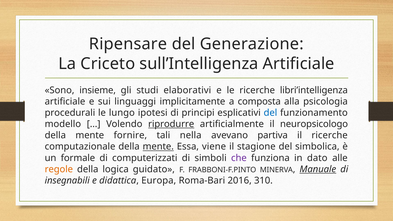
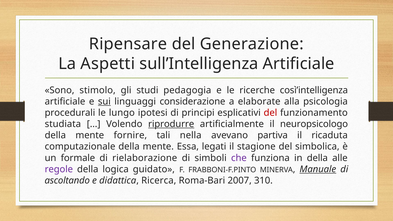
Criceto: Criceto -> Aspetti (108, 64)
insieme: insieme -> stimolo (98, 90)
elaborativi: elaborativi -> pedagogia (187, 90)
libri’intelligenza: libri’intelligenza -> così’intelligenza (314, 90)
sui underline: none -> present (104, 101)
implicitamente: implicitamente -> considerazione (193, 101)
composta: composta -> elaborate (259, 101)
del colour: blue -> red (270, 113)
modello: modello -> studiata (63, 124)
il ricerche: ricerche -> ricaduta (330, 135)
mente underline: present -> none (158, 147)
viene: viene -> legati (214, 147)
computerizzati: computerizzati -> rielaborazione (145, 158)
in dato: dato -> della (317, 158)
regole colour: orange -> purple (59, 169)
insegnabili: insegnabili -> ascoltando (67, 181)
Europa: Europa -> Ricerca (159, 181)
2016: 2016 -> 2007 (240, 181)
